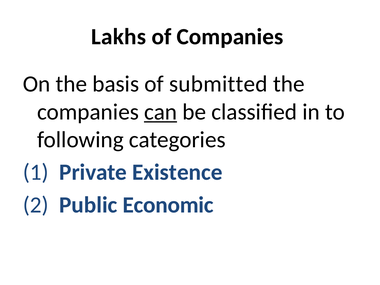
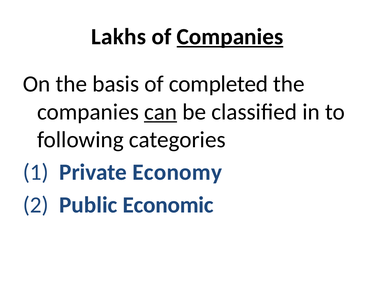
Companies underline: none -> present (230, 37)
submitted: submitted -> completed (219, 84)
Existence: Existence -> Economy (177, 172)
